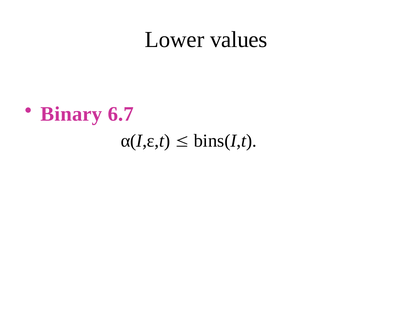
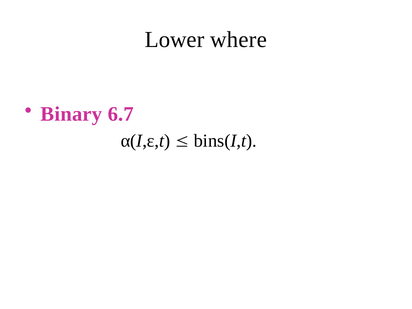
values: values -> where (239, 40)
